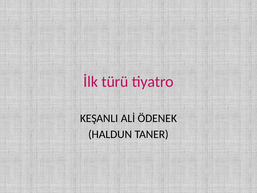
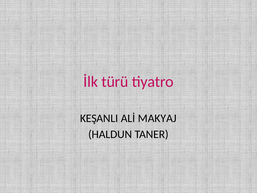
ÖDENEK: ÖDENEK -> MAKYAJ (157, 118)
